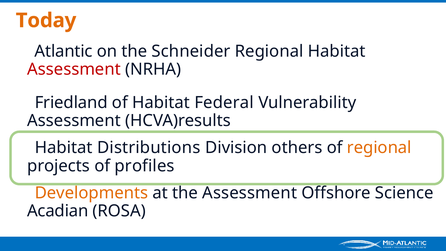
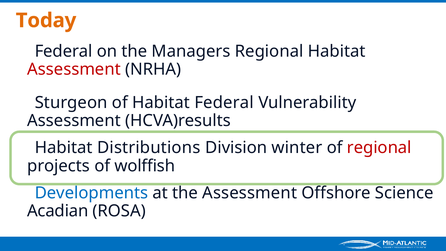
Atlantic: Atlantic -> Federal (64, 51)
Schneider: Schneider -> Managers (191, 51)
Friedland: Friedland -> Sturgeon (71, 103)
others: others -> winter (297, 148)
regional colour: orange -> red (379, 148)
profiles: profiles -> wolffish (145, 166)
Developments colour: orange -> blue (91, 193)
